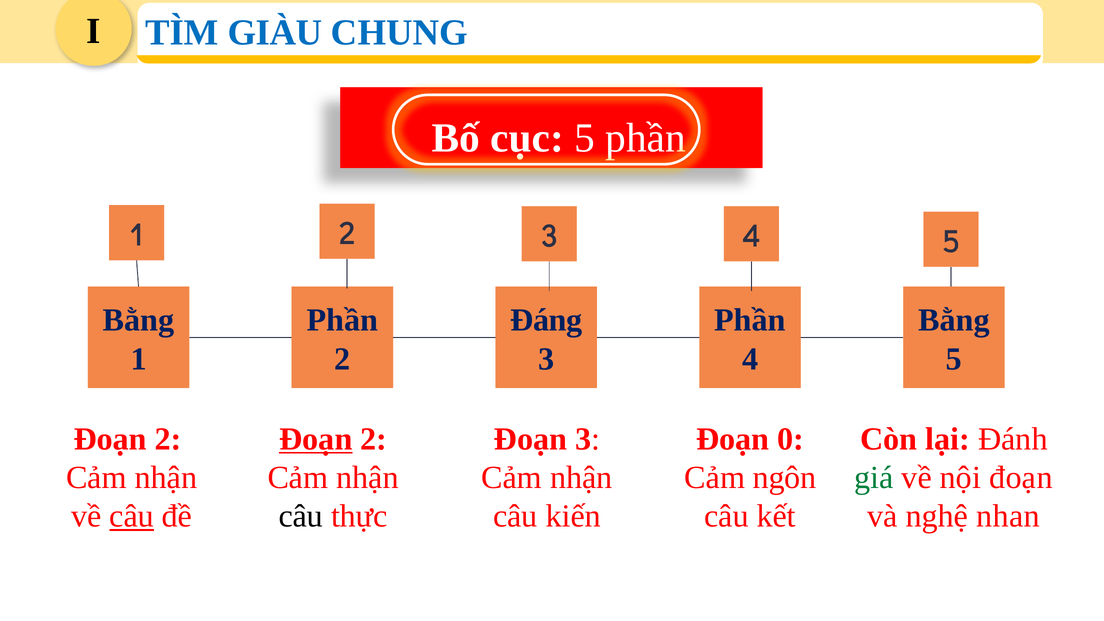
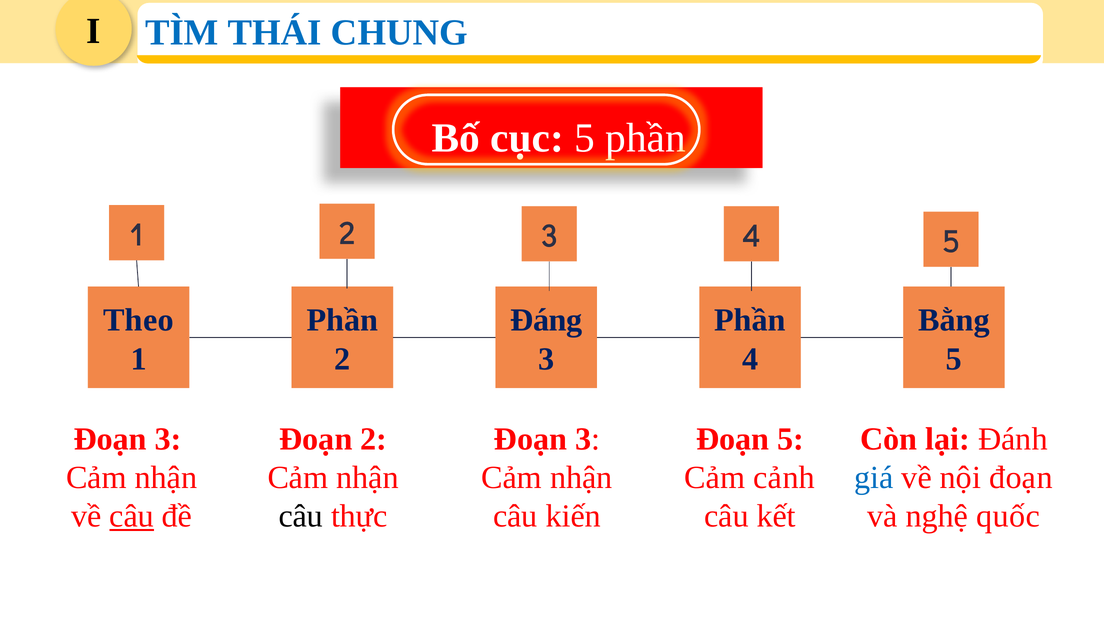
GIÀU: GIÀU -> THÁI (275, 33)
Bằng: Bằng -> Theo (138, 320)
2: 2 -> 3 (168, 439)
Đoạn underline: present -> none (316, 439)
Đoạn 0: 0 -> 5 (791, 439)
ngôn: ngôn -> cảnh (784, 478)
giá colour: green -> blue (874, 478)
nhan: nhan -> quốc (1008, 516)
